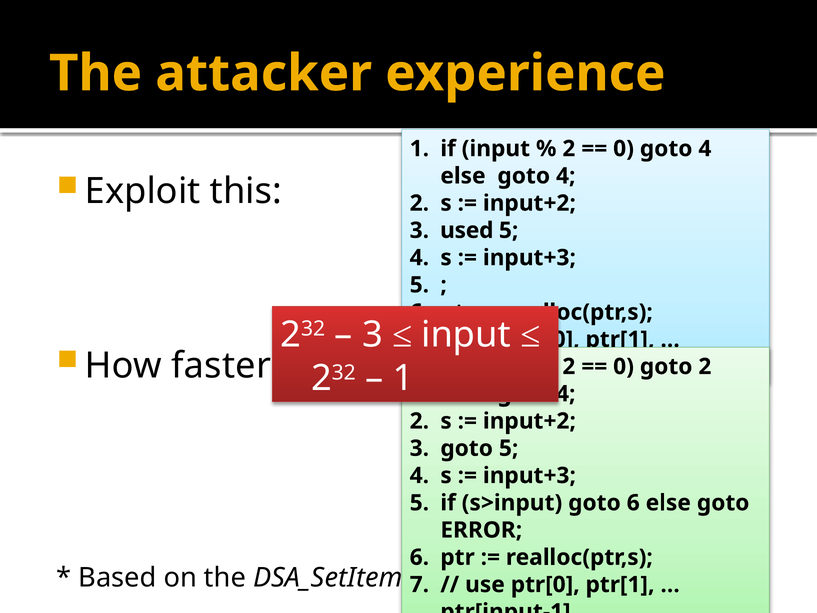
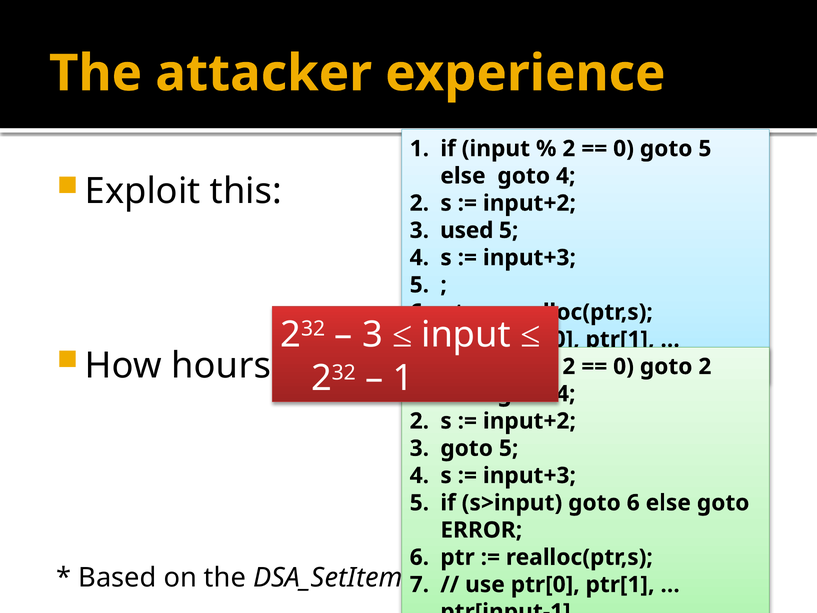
0 goto 4: 4 -> 5 (705, 149)
faster: faster -> hours (221, 365)
